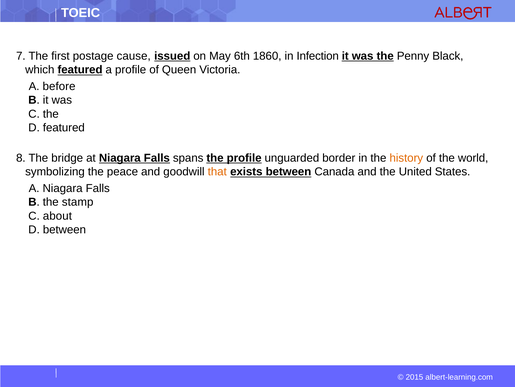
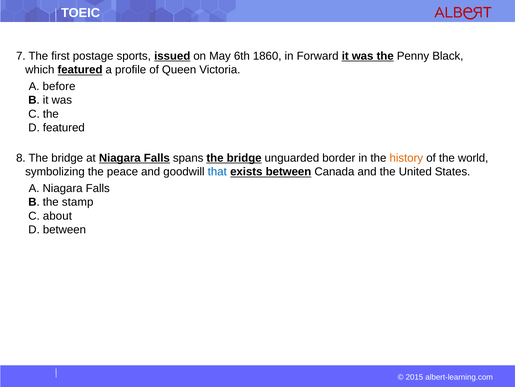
cause: cause -> sports (134, 56)
Infection: Infection -> Forward (318, 56)
spans the profile: profile -> bridge (244, 158)
that colour: orange -> blue (217, 171)
